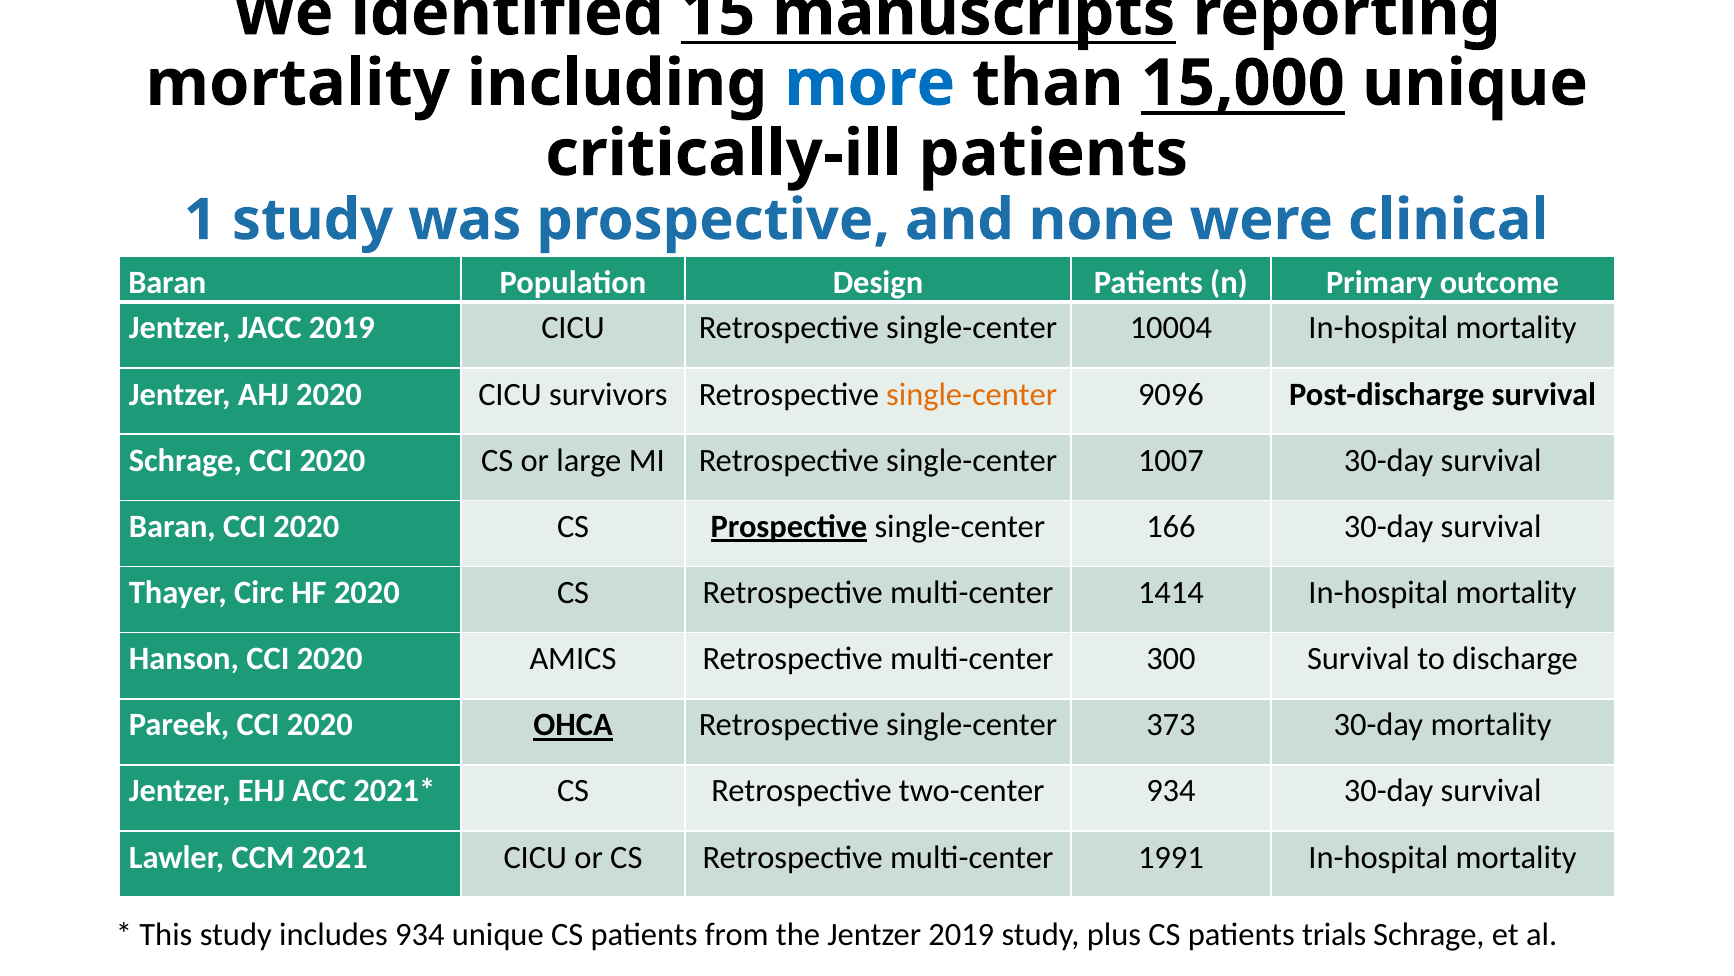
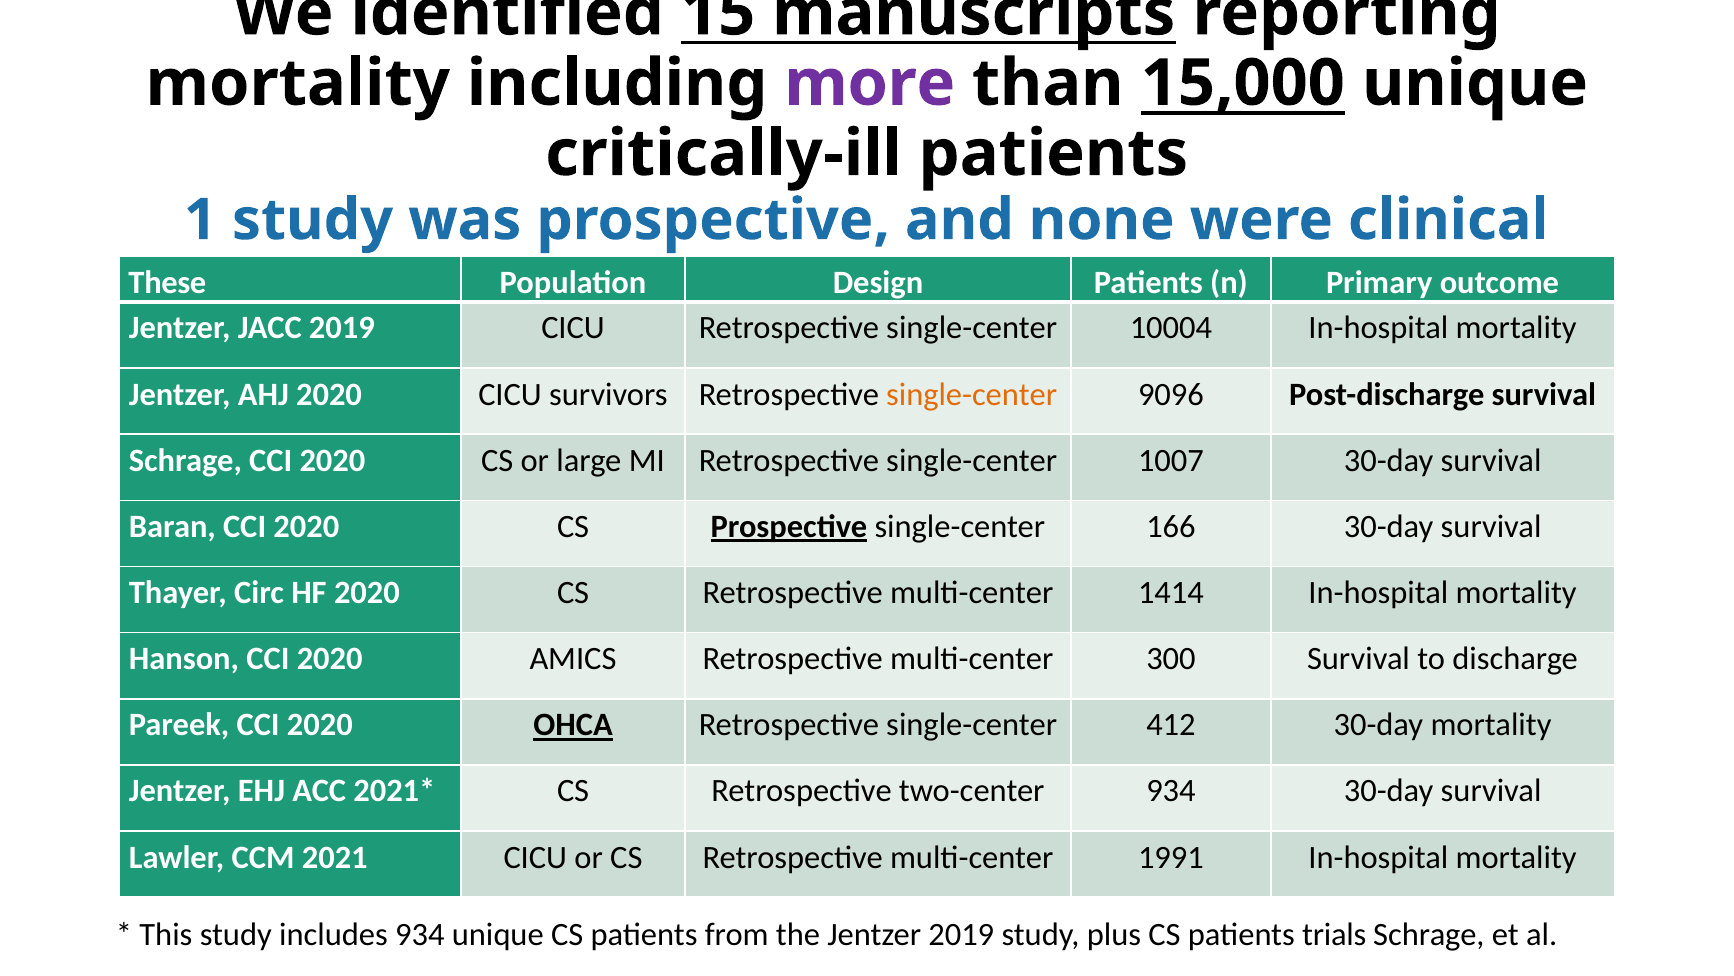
more colour: blue -> purple (870, 83)
Baran: Baran -> These (167, 282)
373: 373 -> 412 (1171, 725)
